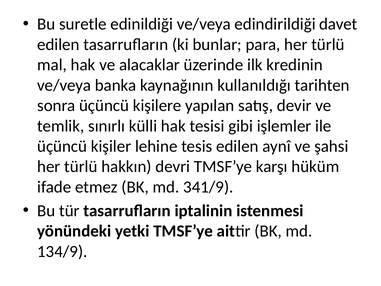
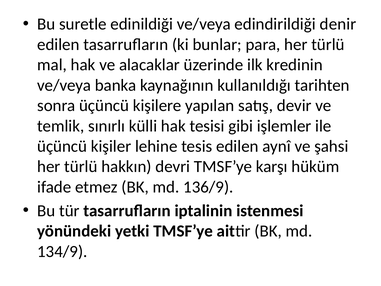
davet: davet -> denir (338, 24)
341/9: 341/9 -> 136/9 (208, 187)
